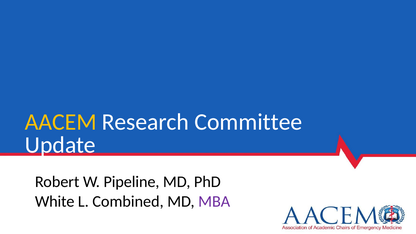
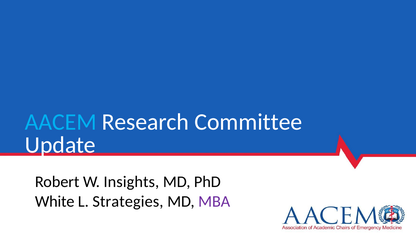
AACEM colour: yellow -> light blue (61, 122)
Pipeline: Pipeline -> Insights (131, 182)
Combined: Combined -> Strategies (128, 201)
